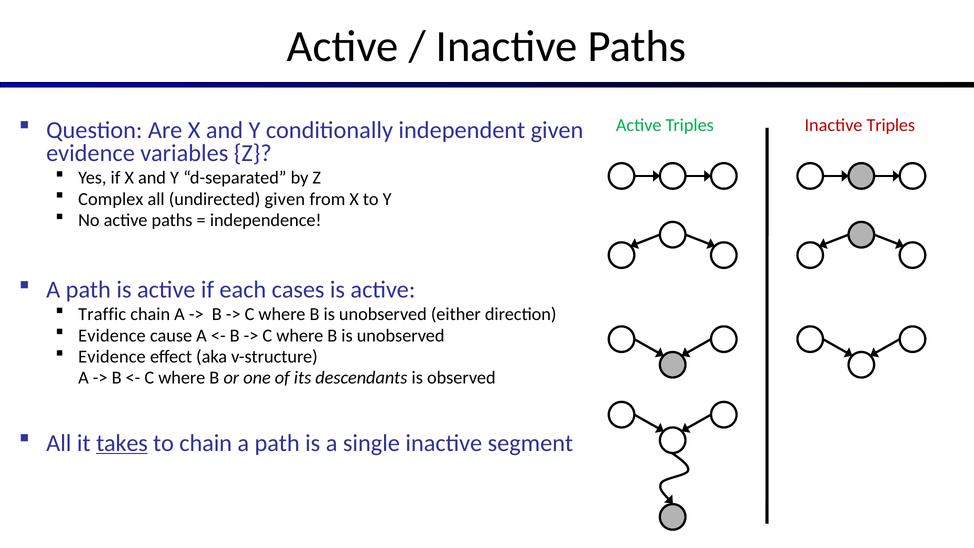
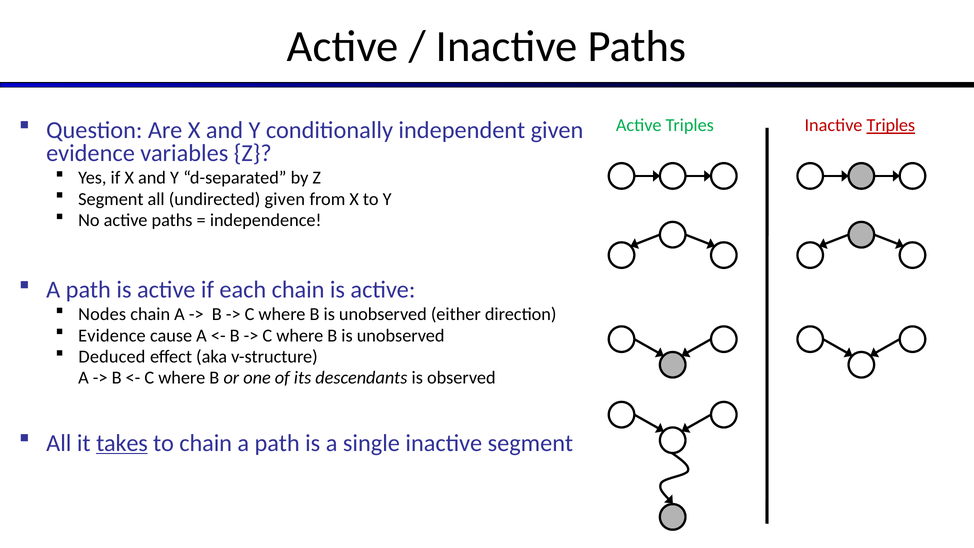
Triples underline: none -> present (891, 125)
Complex: Complex -> Segment (111, 199)
each cases: cases -> chain (298, 290)
Traffic: Traffic -> Nodes (102, 314)
Evidence: Evidence -> Deduced (112, 357)
